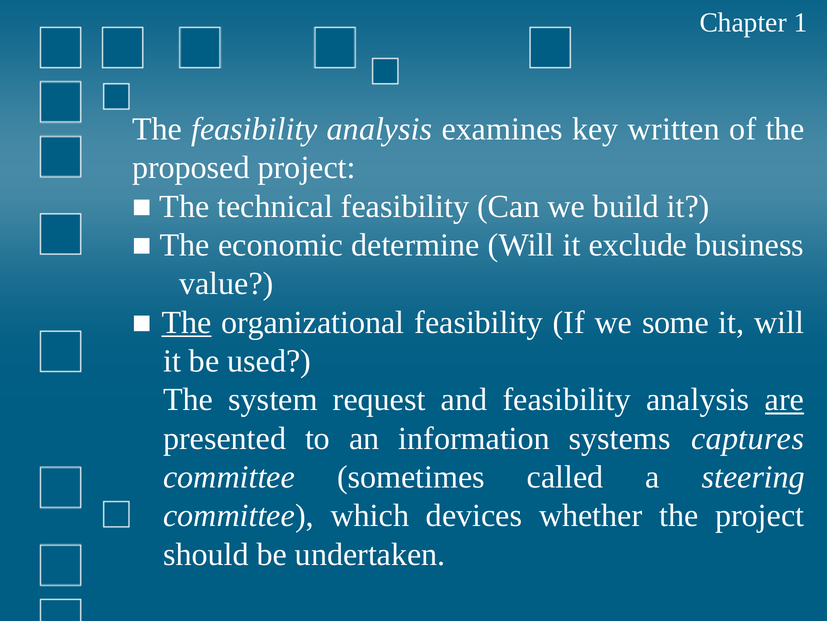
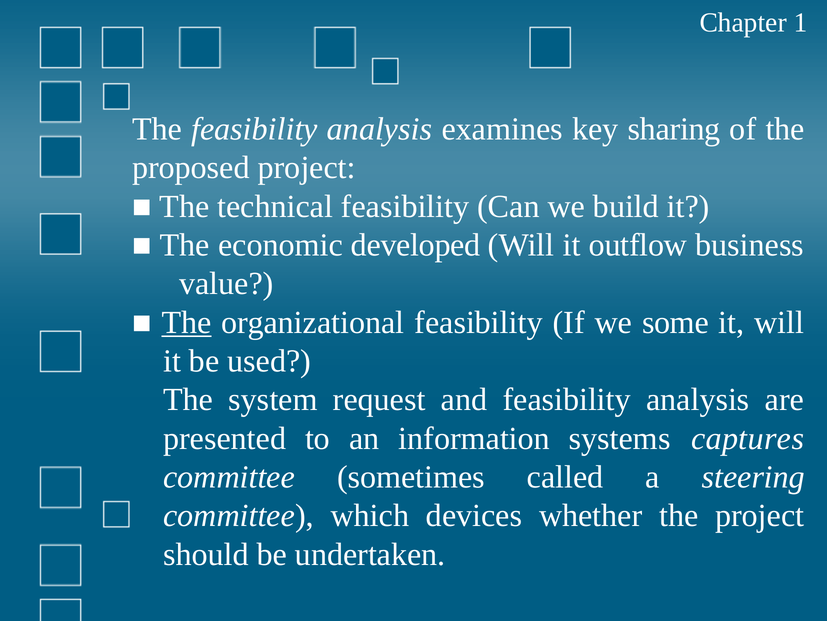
written: written -> sharing (674, 129)
determine: determine -> developed (416, 245)
exclude: exclude -> outflow (638, 245)
are underline: present -> none (784, 399)
